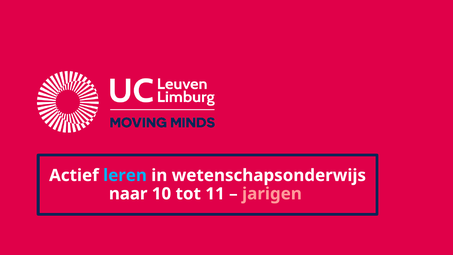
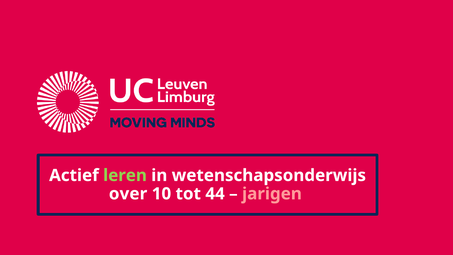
leren colour: light blue -> light green (125, 175)
naar: naar -> over (128, 194)
11: 11 -> 44 (215, 194)
